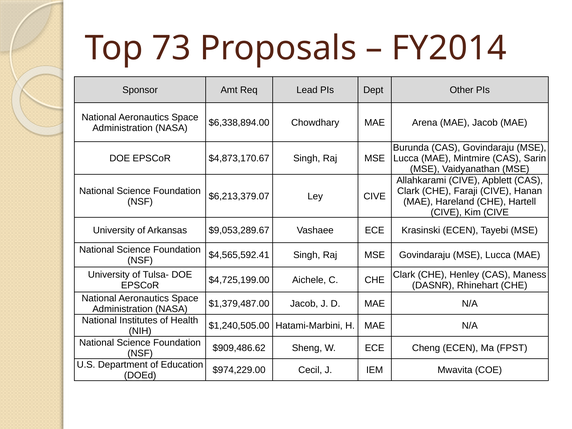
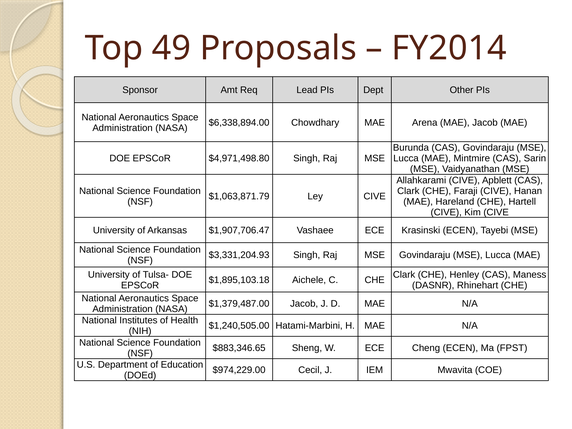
73: 73 -> 49 (171, 48)
$4,873,170.67: $4,873,170.67 -> $4,971,498.80 (239, 158)
$6,213,379.07: $6,213,379.07 -> $1,063,871.79 (239, 196)
$9,053,289.67: $9,053,289.67 -> $1,907,706.47 (239, 230)
$4,565,592.41: $4,565,592.41 -> $3,331,204.93 (239, 255)
$4,725,199.00: $4,725,199.00 -> $1,895,103.18 (239, 280)
$909,486.62: $909,486.62 -> $883,346.65 (239, 348)
